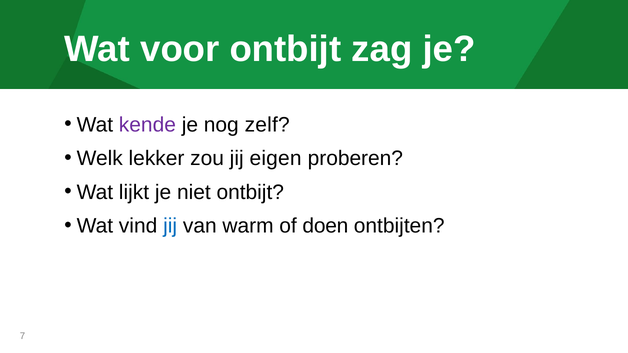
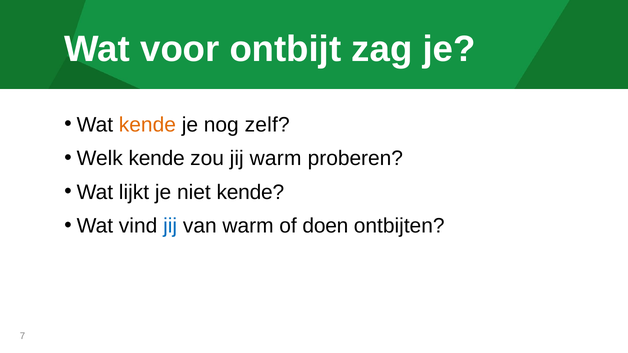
kende colour: purple -> orange (147, 125)
Welk lekker: lekker -> kende (157, 159)
jij eigen: eigen -> warm (276, 159)
niet ontbijt: ontbijt -> kende (250, 192)
